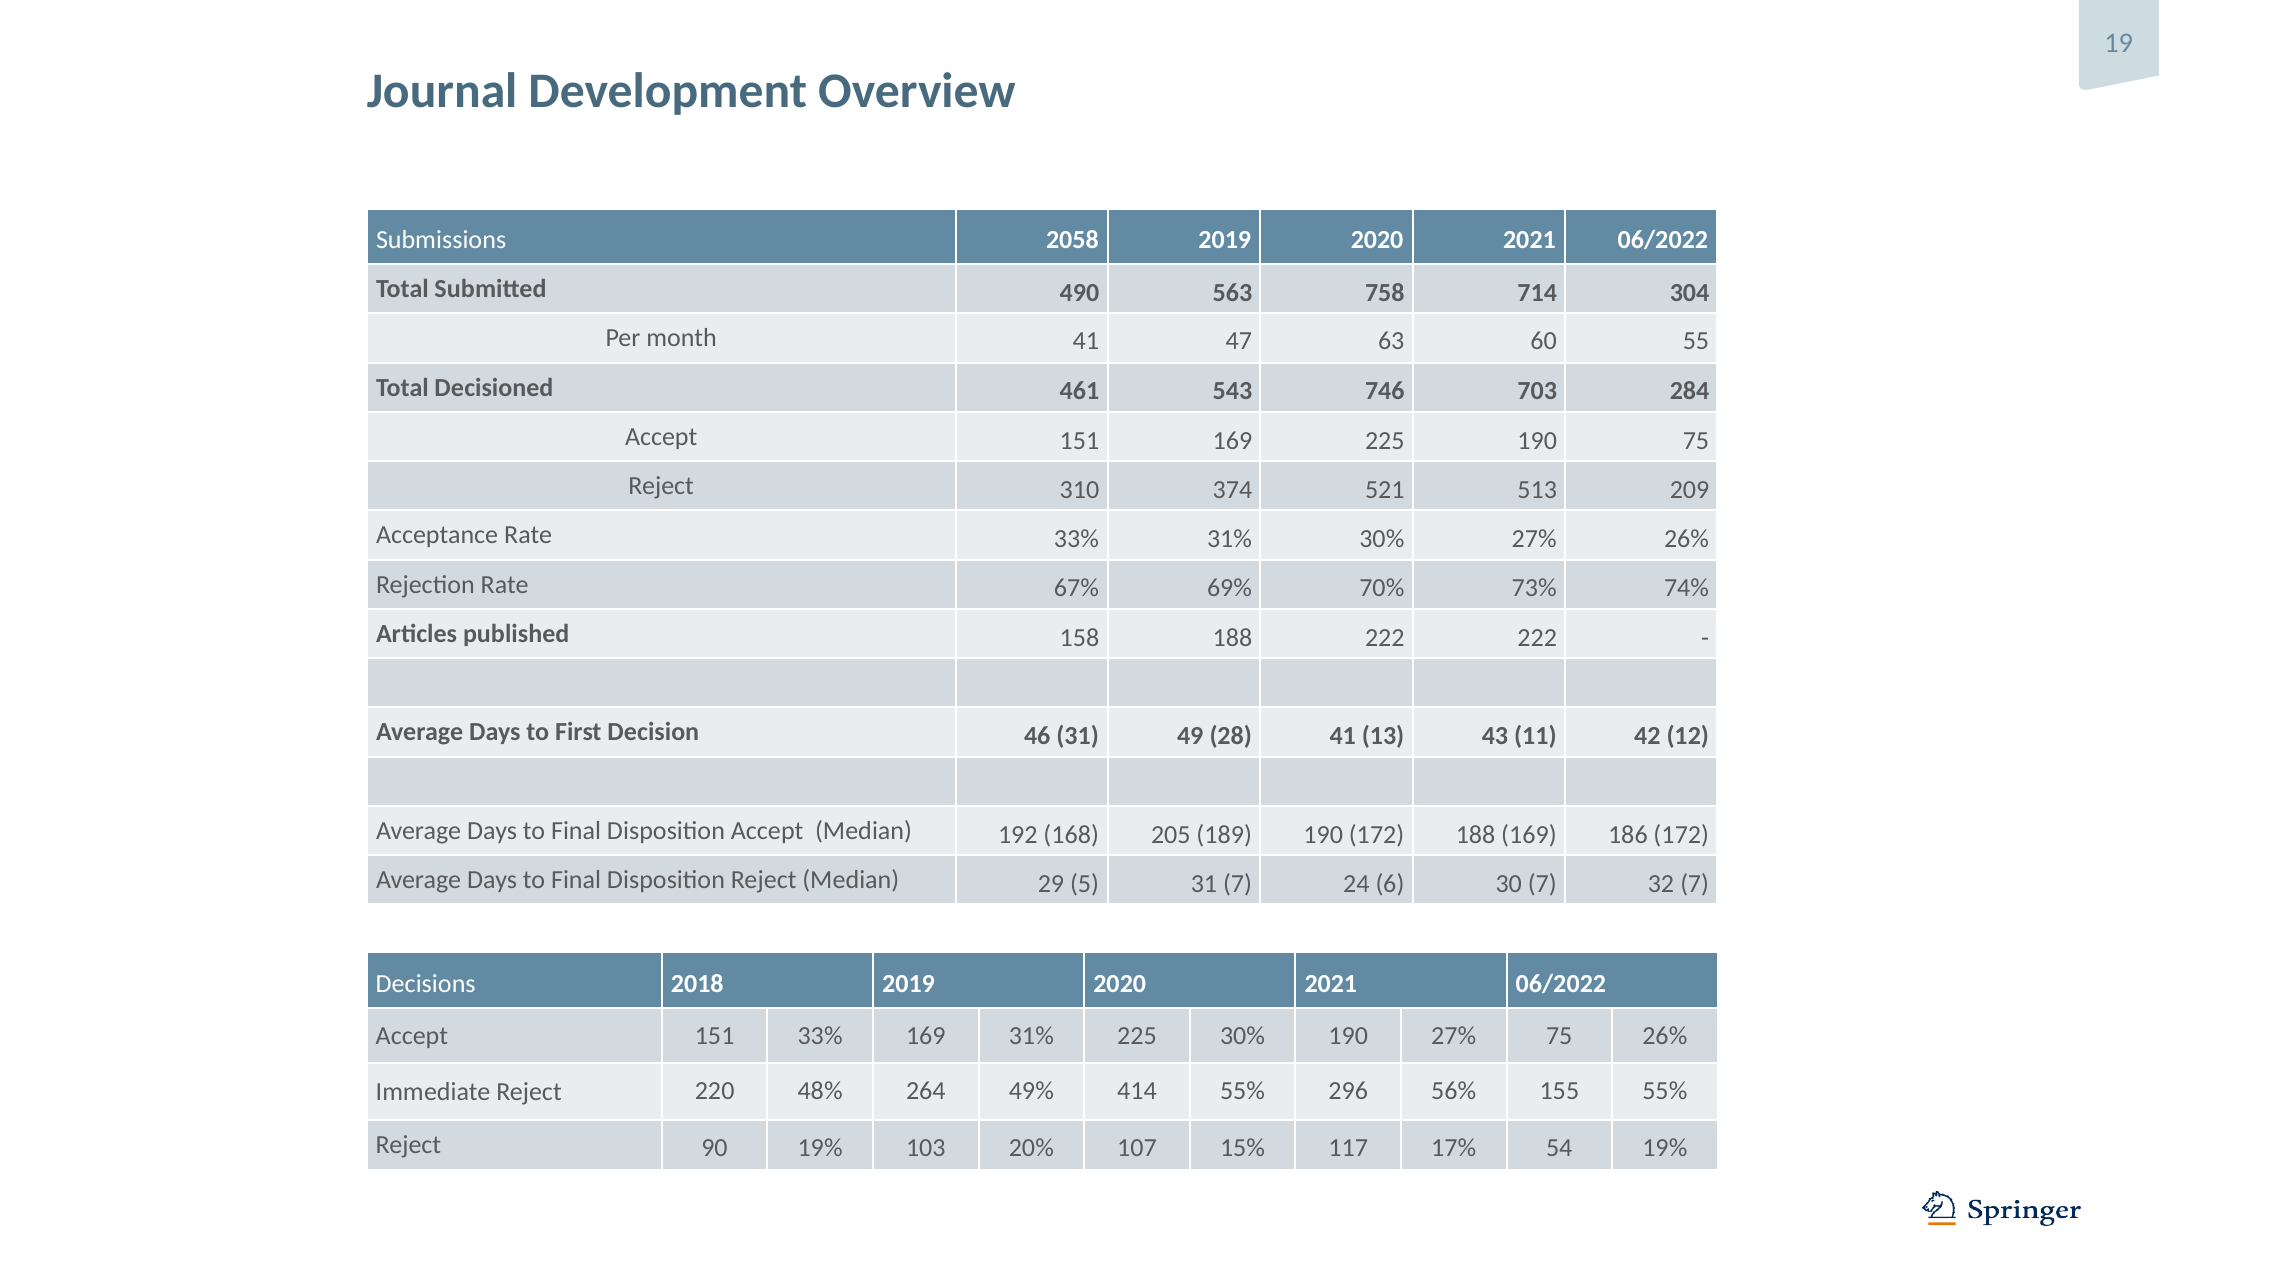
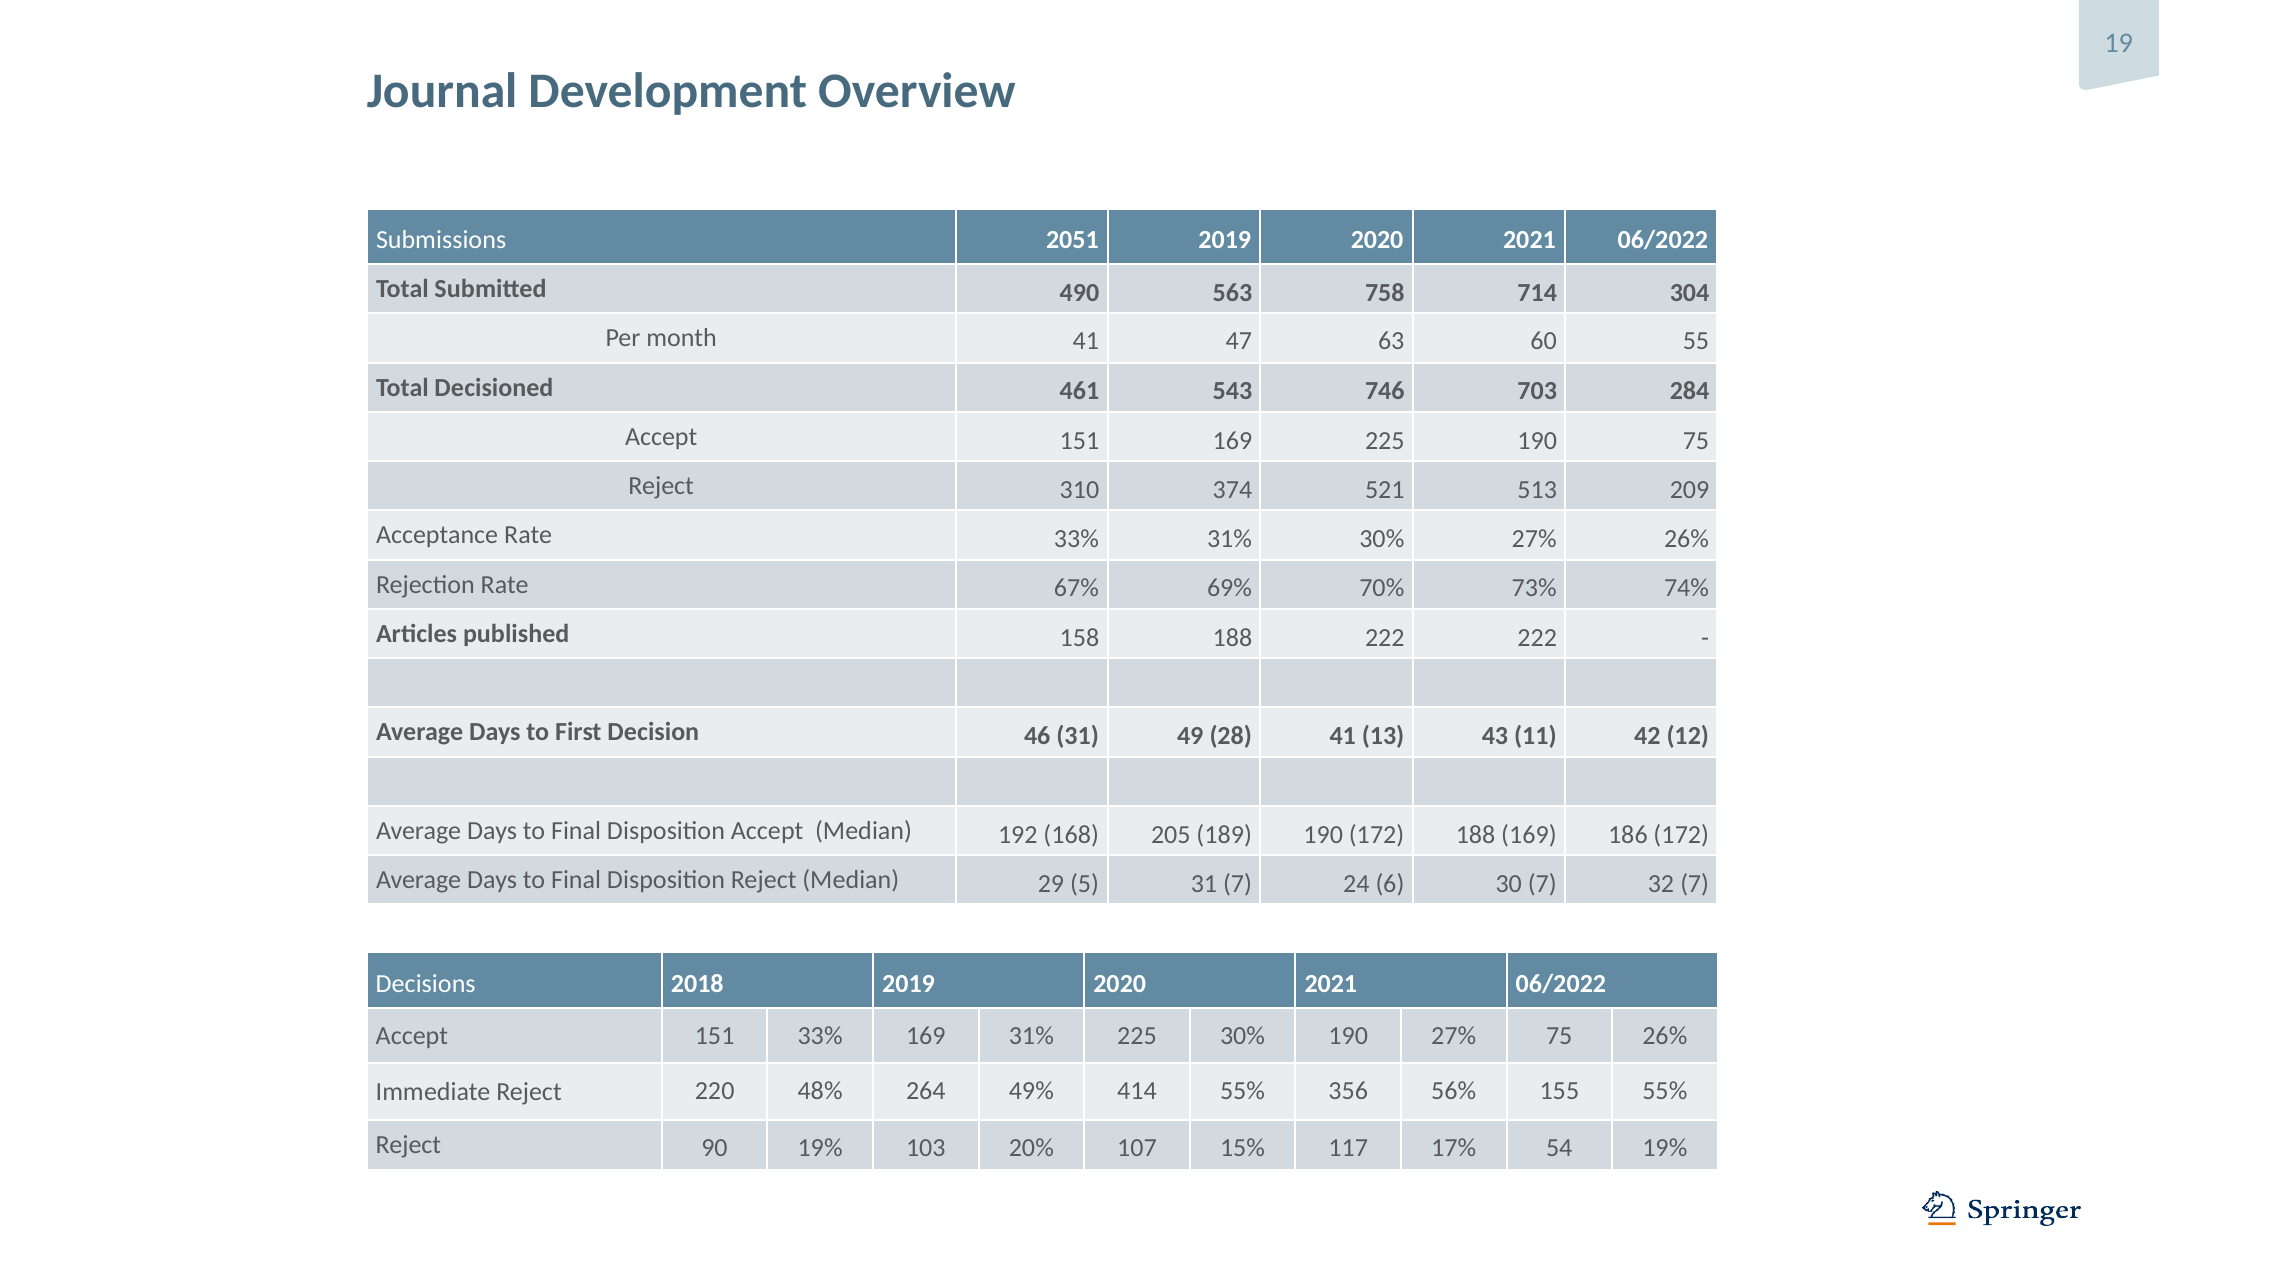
2058: 2058 -> 2051 (1072, 240)
296: 296 -> 356 (1348, 1091)
